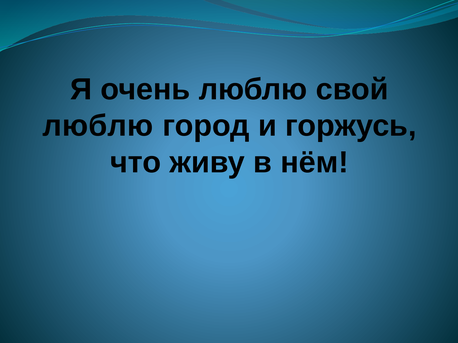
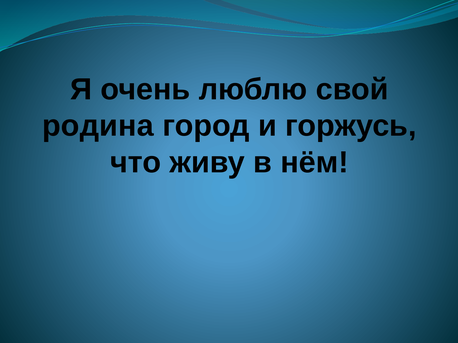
люблю: люблю -> родина (98, 126)
